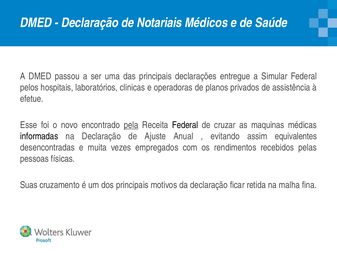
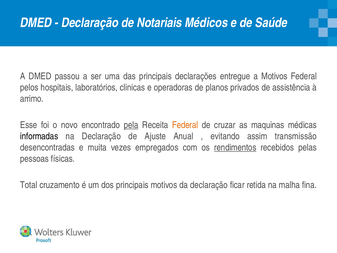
a Simular: Simular -> Motivos (274, 76)
efetue: efetue -> arrimo (32, 99)
Federal colour: black -> orange (185, 125)
equivalentes: equivalentes -> transmissão (296, 136)
rendimentos underline: none -> present (235, 147)
Suas: Suas -> Total (29, 185)
